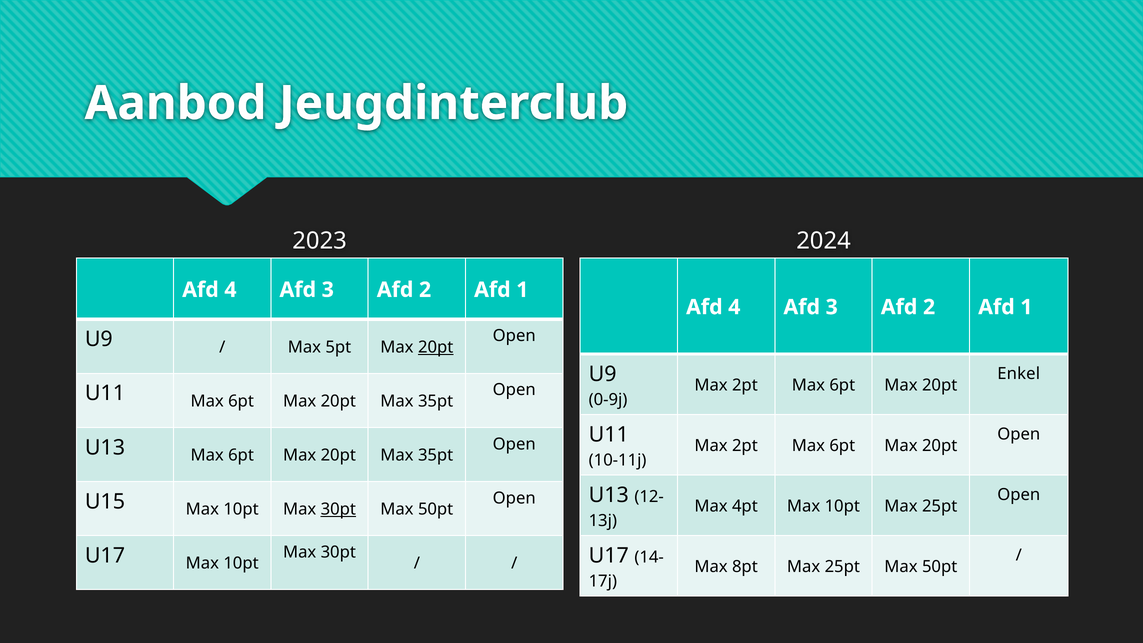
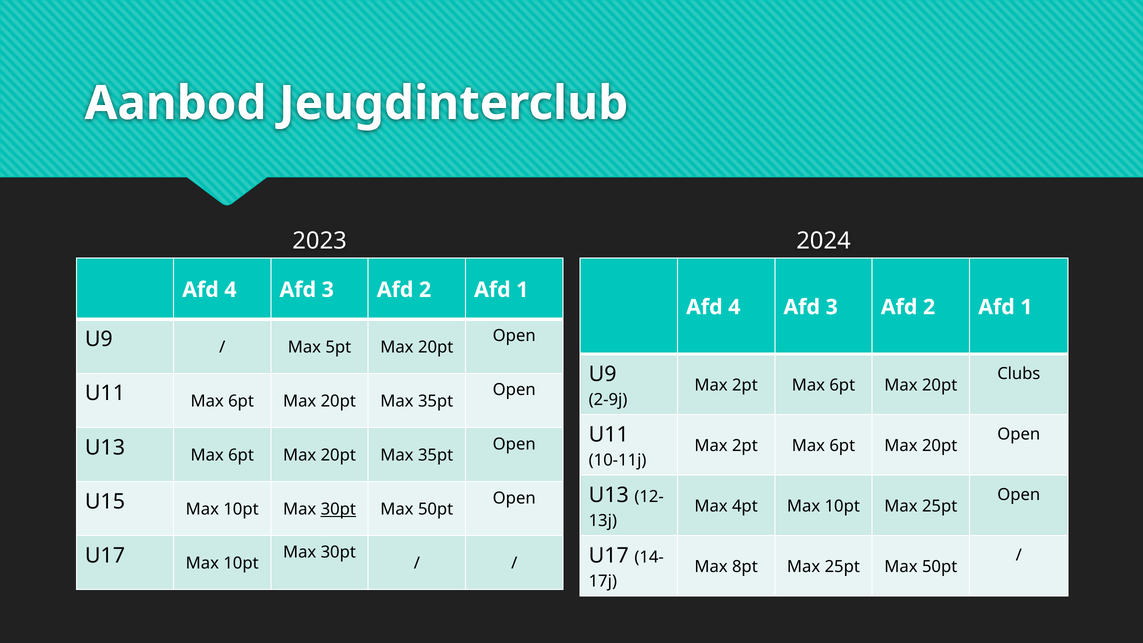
20pt underline: present -> none (436, 347)
Enkel: Enkel -> Clubs (1019, 374)
0-9j: 0-9j -> 2-9j (608, 400)
